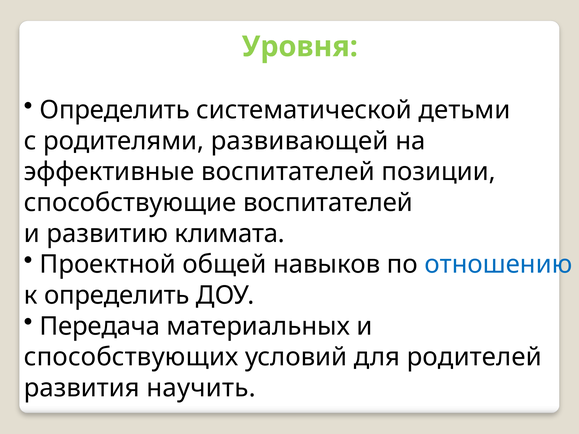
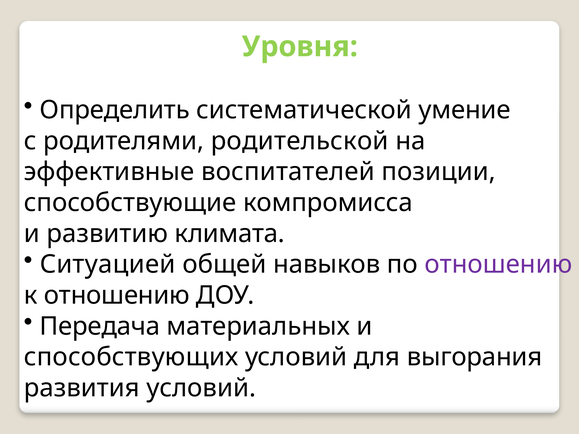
детьми: детьми -> умение (465, 110)
развивающей: развивающей -> родительской (300, 141)
способствующие воспитателей: воспитателей -> компромисса (328, 203)
Проектной: Проектной -> Ситуацией (108, 265)
отношению colour: blue -> purple (498, 265)
к определить: определить -> отношению (117, 295)
родителей: родителей -> выгорания (474, 357)
развития научить: научить -> условий (201, 388)
